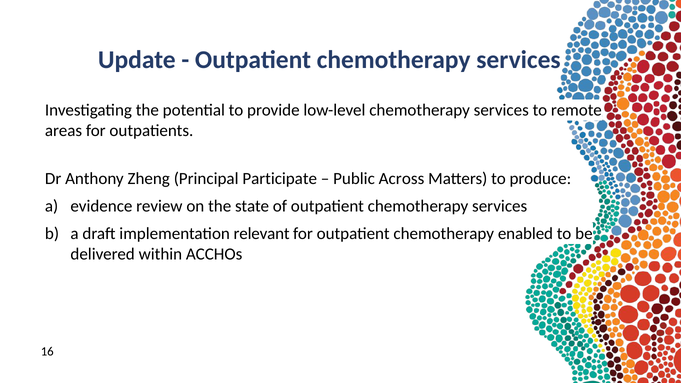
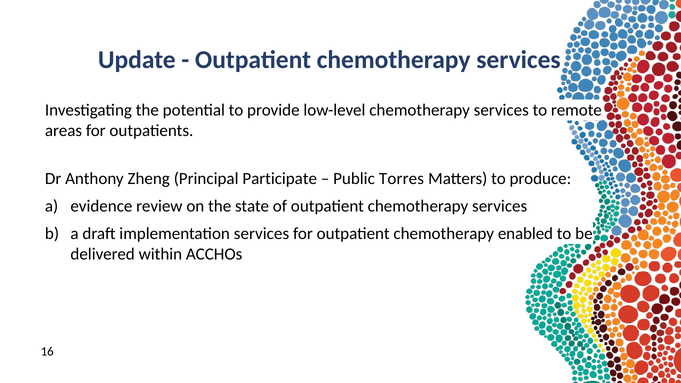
Across: Across -> Torres (401, 179)
implementation relevant: relevant -> services (261, 234)
